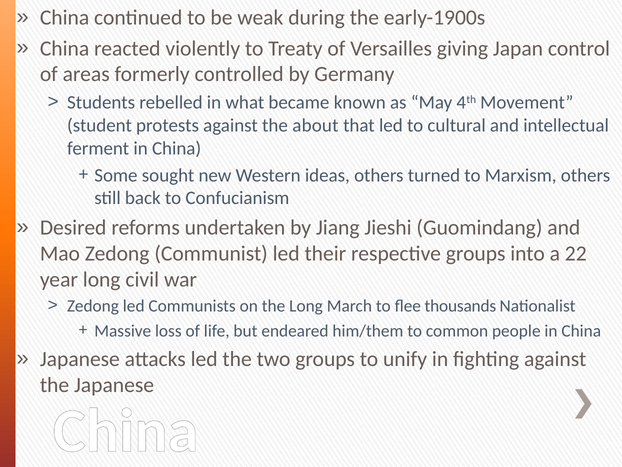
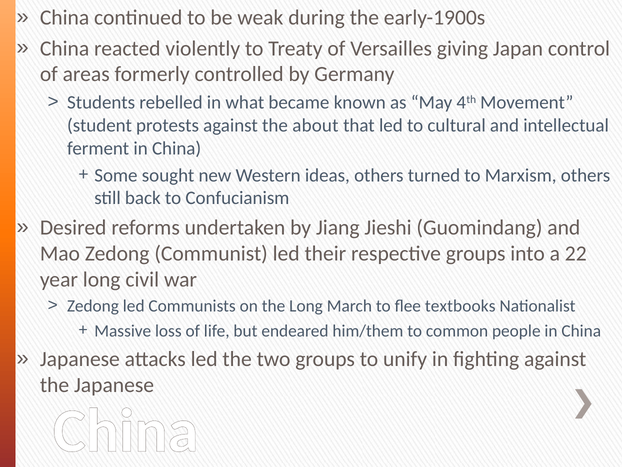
thousands: thousands -> textbooks (460, 306)
